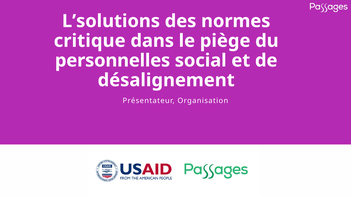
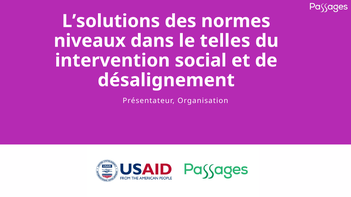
critique: critique -> niveaux (90, 41)
piège: piège -> telles (225, 41)
personnelles: personnelles -> intervention (112, 61)
